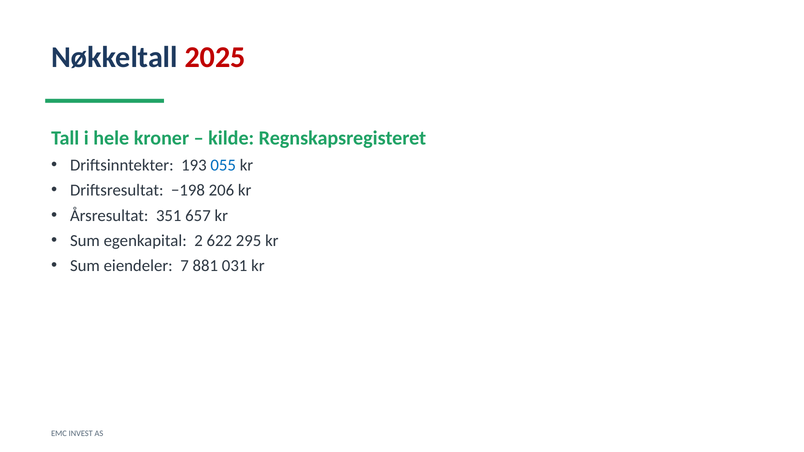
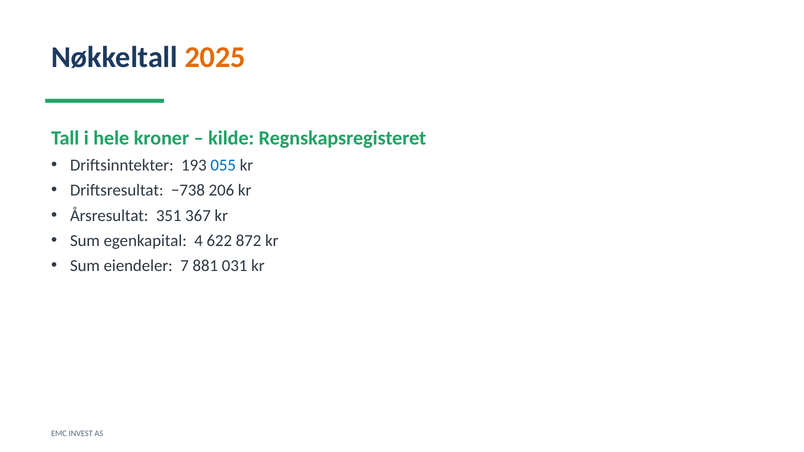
2025 colour: red -> orange (215, 57)
−198: −198 -> −738 (188, 190)
657: 657 -> 367 (198, 216)
2: 2 -> 4 (199, 241)
295: 295 -> 872 (249, 241)
